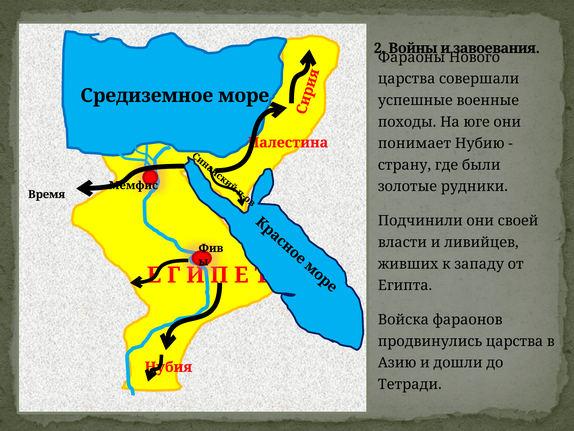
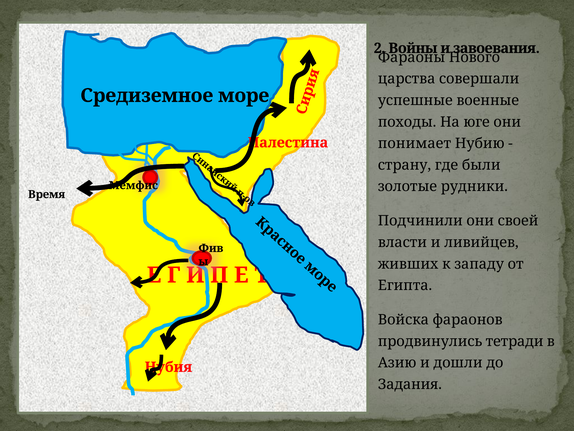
продвинулись царства: царства -> тетради (515, 341)
Тетради: Тетради -> Задания (410, 384)
